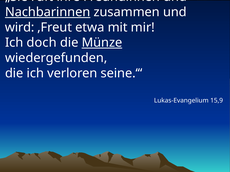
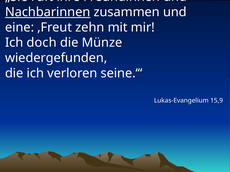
wird: wird -> eine (20, 27)
etwa: etwa -> zehn (90, 27)
Münze underline: present -> none (102, 43)
